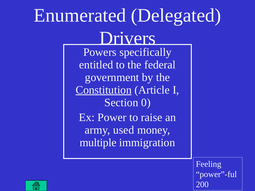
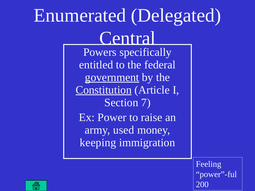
Drivers: Drivers -> Central (127, 38)
government underline: none -> present (112, 77)
0: 0 -> 7 (146, 103)
multiple: multiple -> keeping (98, 143)
